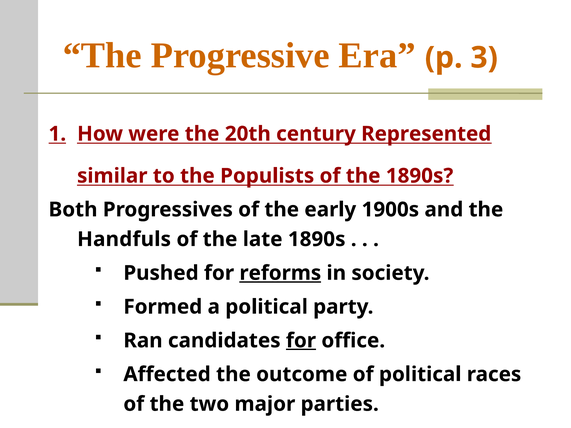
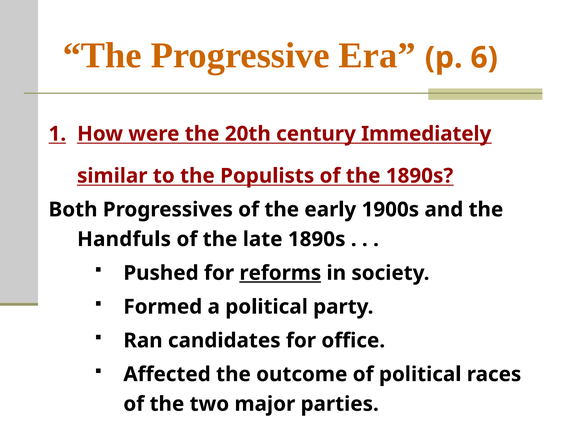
3: 3 -> 6 (484, 58)
Represented: Represented -> Immediately (426, 134)
for underline: present -> none (301, 341)
